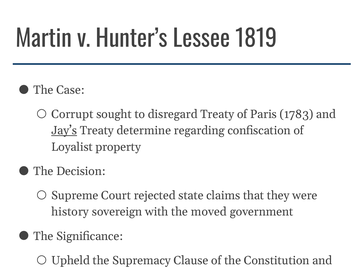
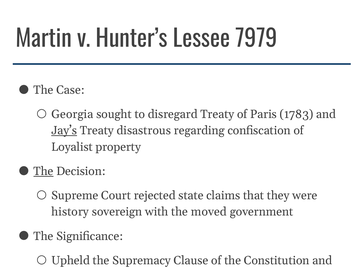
1819: 1819 -> 7979 (256, 39)
Corrupt: Corrupt -> Georgia (72, 114)
determine: determine -> disastrous (144, 131)
The underline: none -> present (43, 171)
